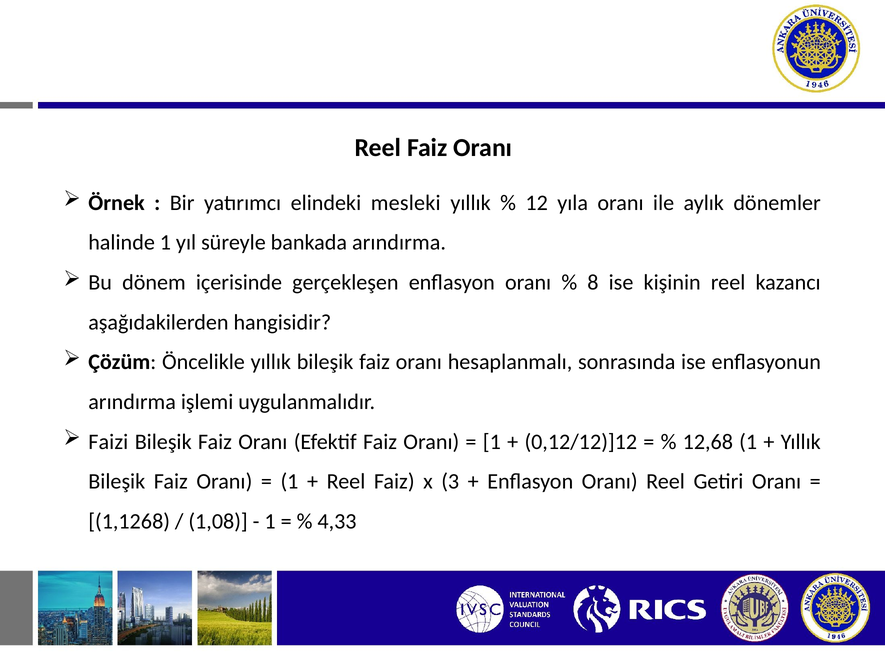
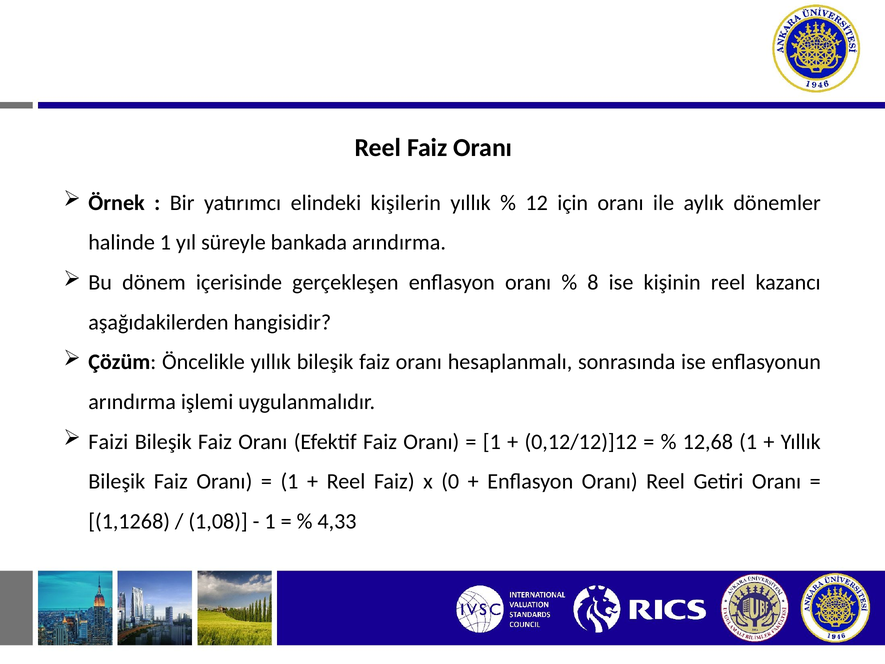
mesleki: mesleki -> kişilerin (406, 203)
yıla: yıla -> için (573, 203)
3: 3 -> 0 (450, 481)
